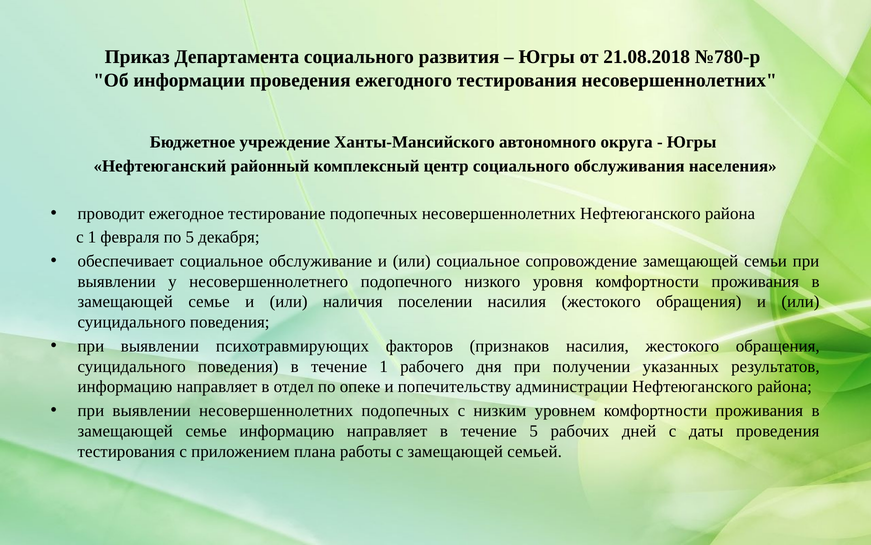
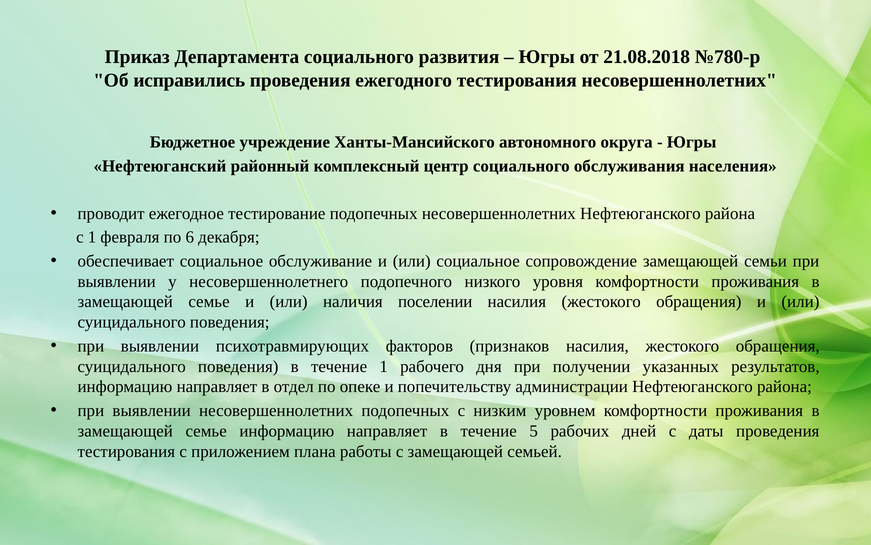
информации: информации -> исправились (189, 80)
по 5: 5 -> 6 (190, 237)
